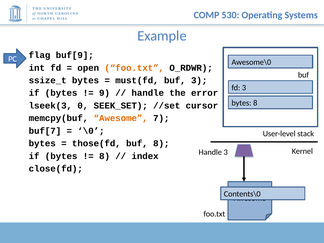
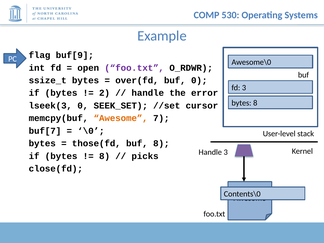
foo.txt colour: orange -> purple (134, 68)
must(fd: must(fd -> over(fd (137, 80)
buf 3: 3 -> 0 (199, 80)
9: 9 -> 2 (104, 93)
index: index -> picks (145, 156)
